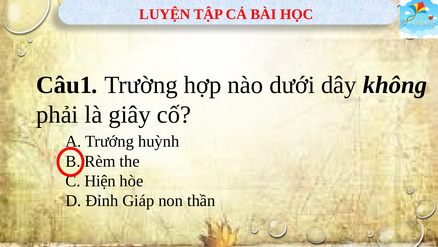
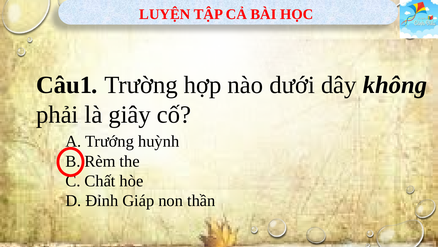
Hiện: Hiện -> Chất (100, 181)
